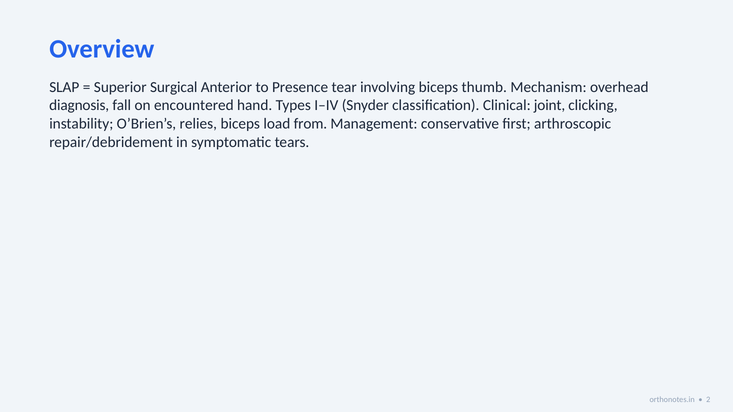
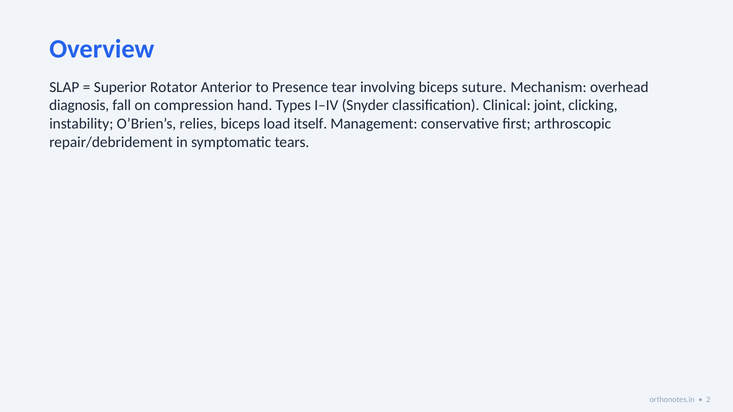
Surgical: Surgical -> Rotator (174, 87)
thumb: thumb -> suture (484, 87)
encountered: encountered -> compression (194, 105)
from: from -> itself (310, 124)
